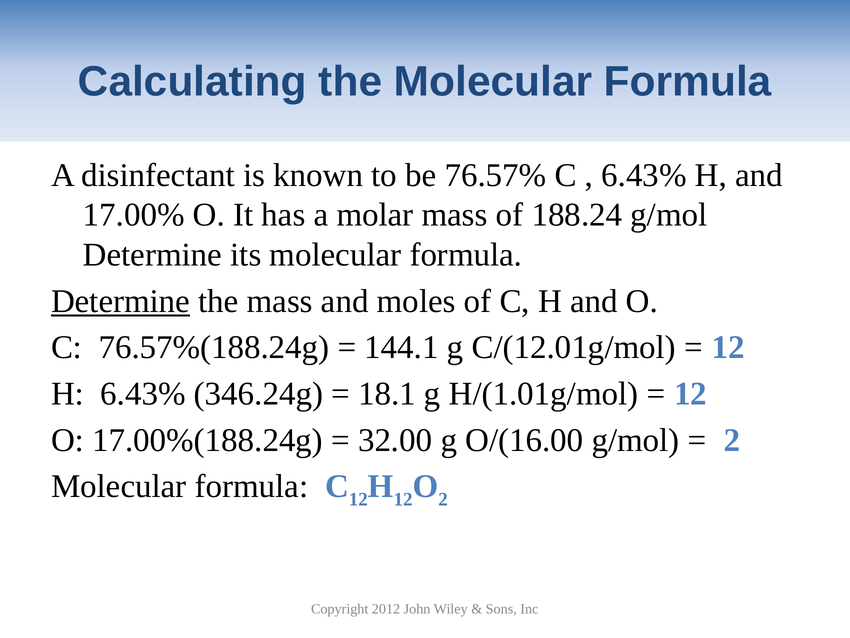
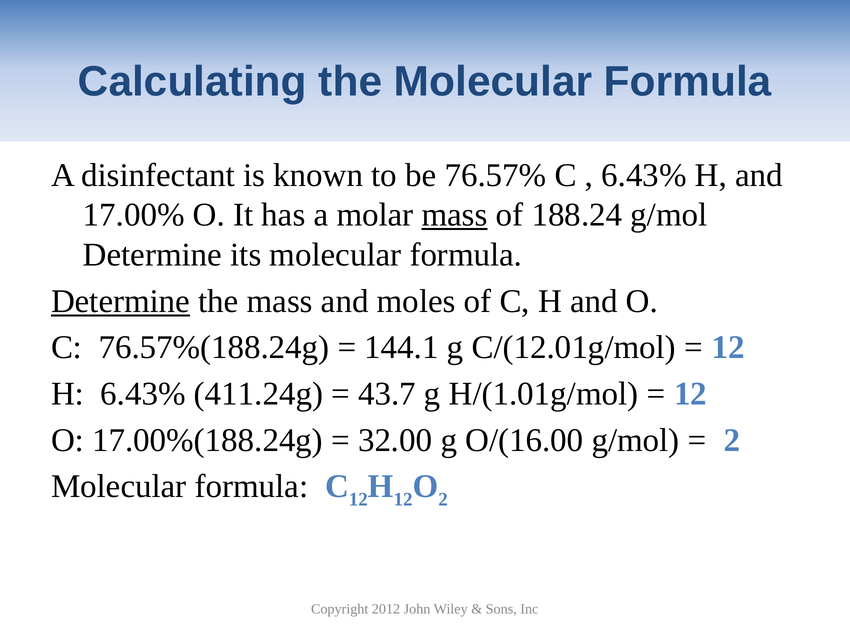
mass underline: none -> present (455, 215)
346.24g: 346.24g -> 411.24g (258, 393)
18.1: 18.1 -> 43.7 (387, 393)
